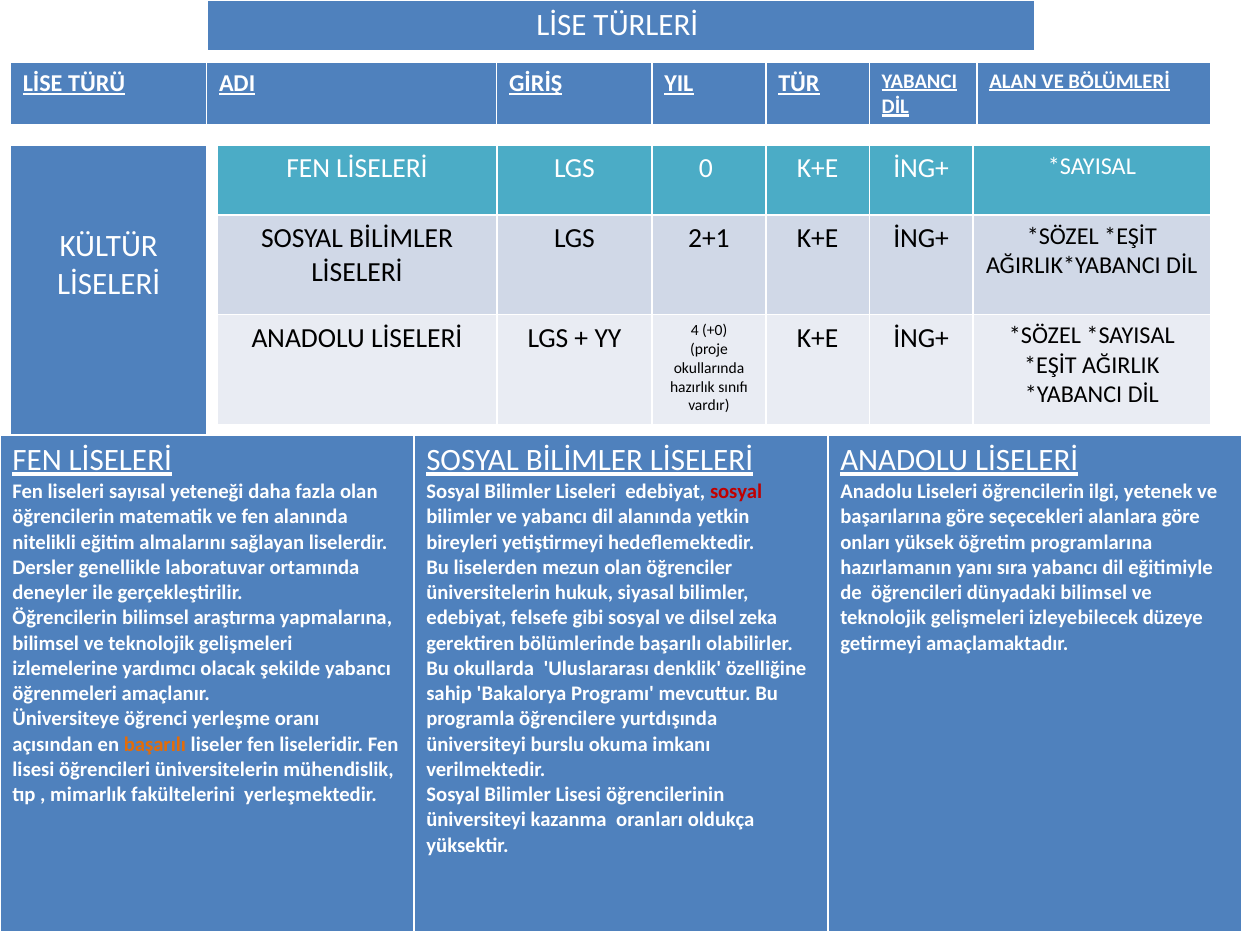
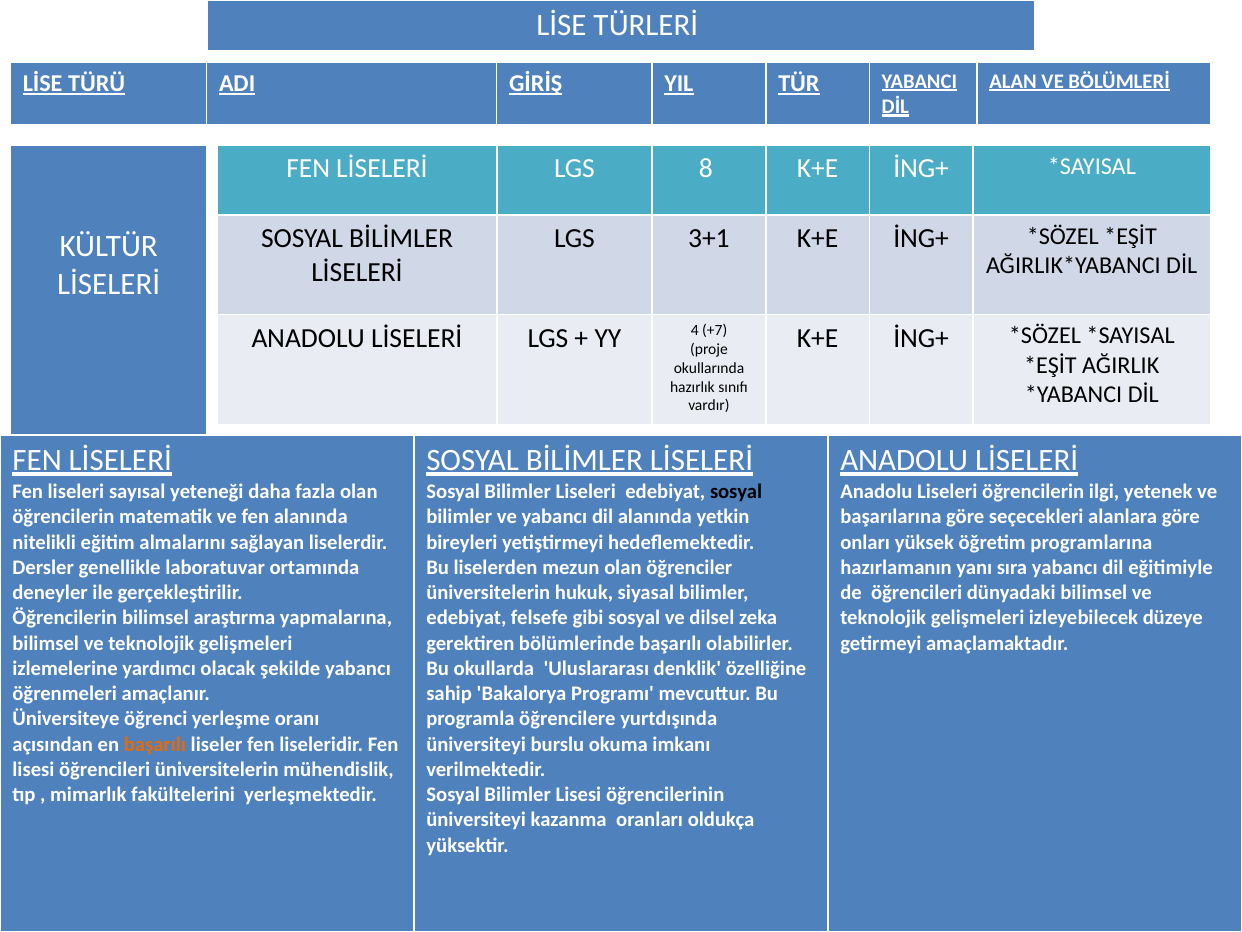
0: 0 -> 8 (706, 168)
2+1: 2+1 -> 3+1 (709, 238)
+0: +0 -> +7 (715, 330)
sosyal colour: red -> black (736, 492)
